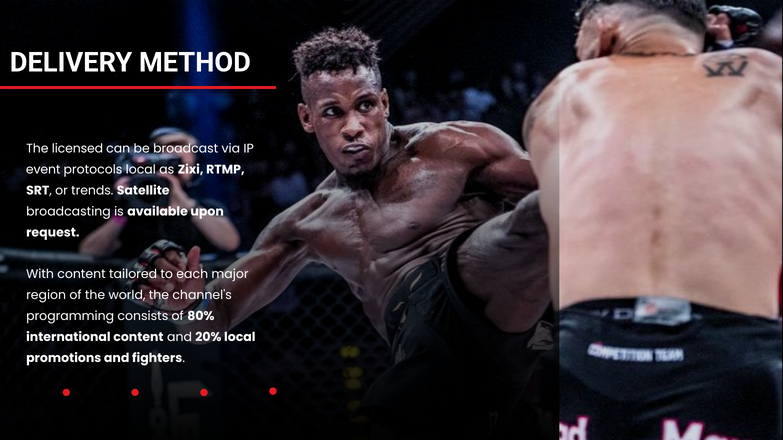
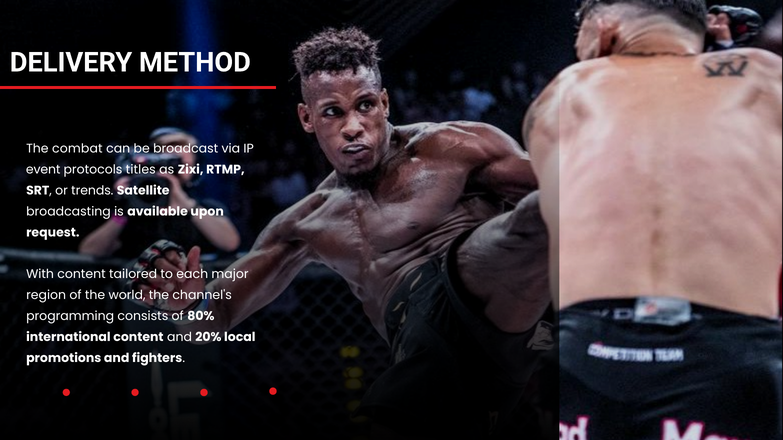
licensed: licensed -> combat (77, 149)
protocols local: local -> titles (141, 170)
